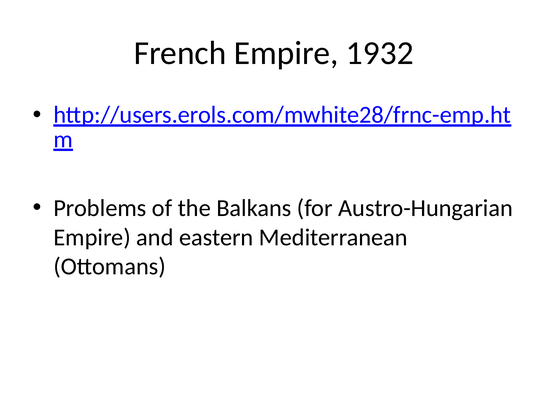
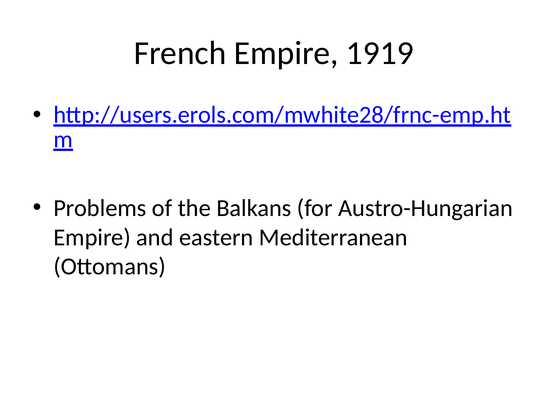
1932: 1932 -> 1919 (380, 53)
